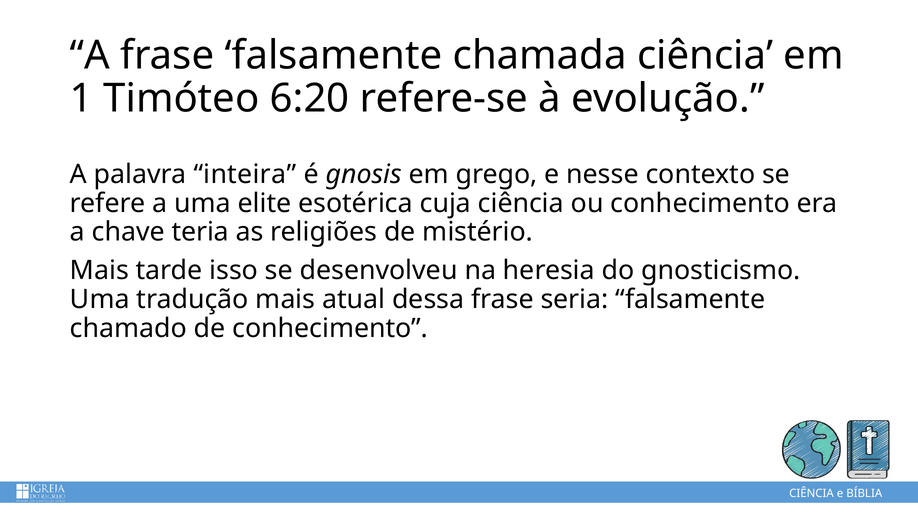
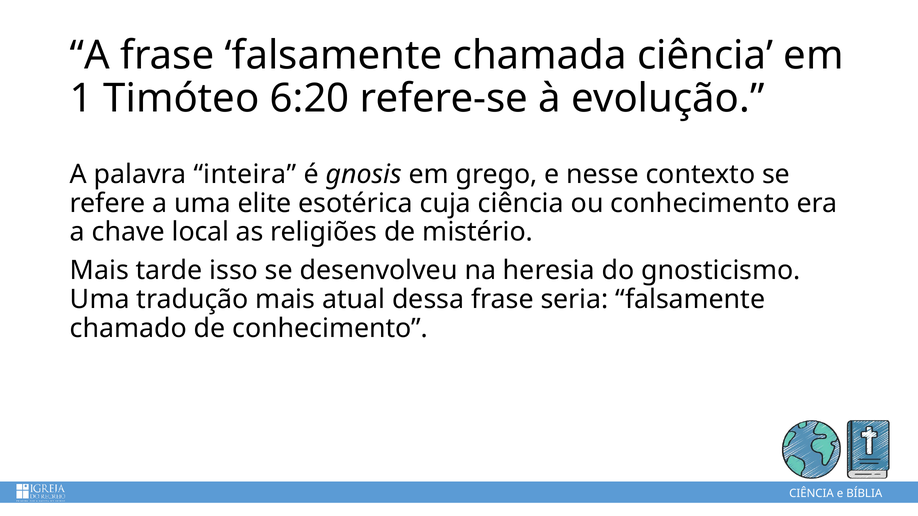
teria: teria -> local (200, 232)
